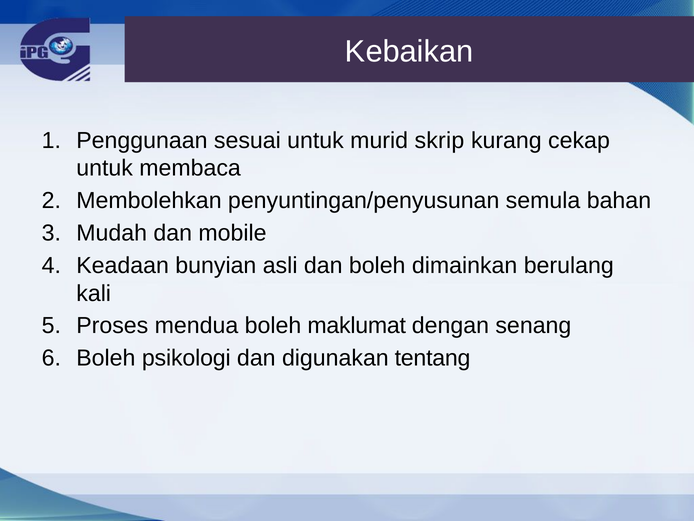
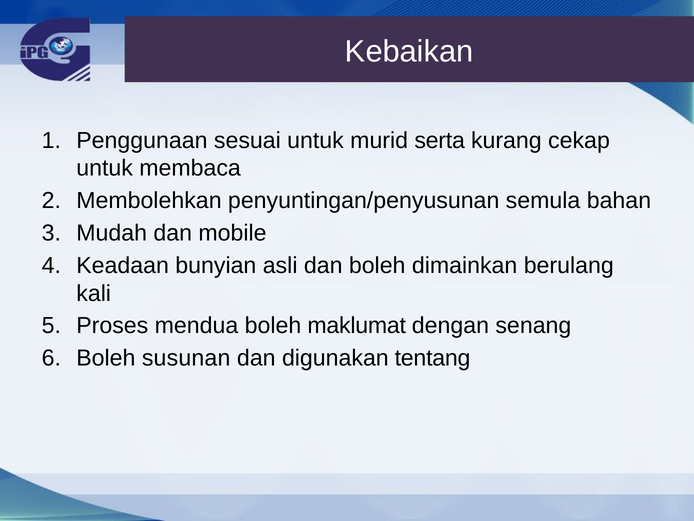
skrip: skrip -> serta (440, 140)
psikologi: psikologi -> susunan (186, 358)
